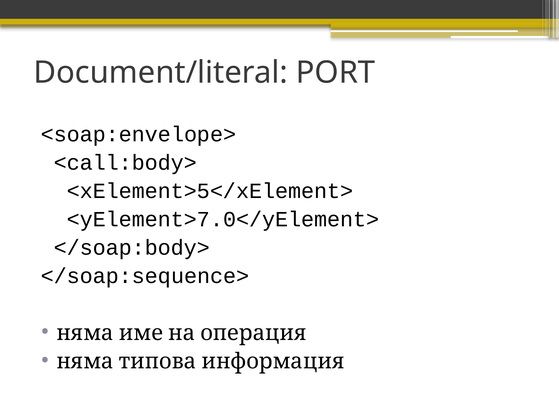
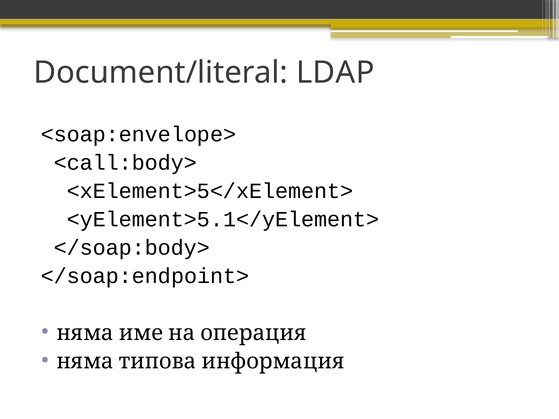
PORT: PORT -> LDAP (335, 73)
<yElement>7.0</yElement>: <yElement>7.0</yElement> -> <yElement>5.1</yElement> (223, 220)
</soap:sequence>: </soap:sequence> -> </soap:endpoint> (145, 276)
